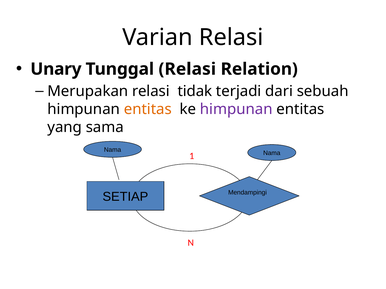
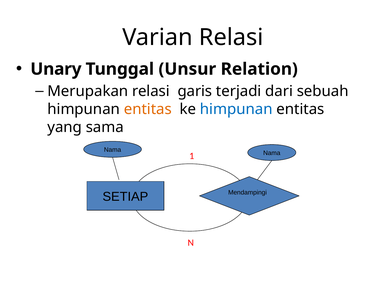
Tunggal Relasi: Relasi -> Unsur (187, 69)
tidak: tidak -> garis (195, 91)
himpunan colour: purple -> blue (236, 109)
